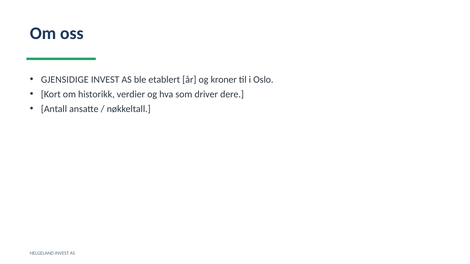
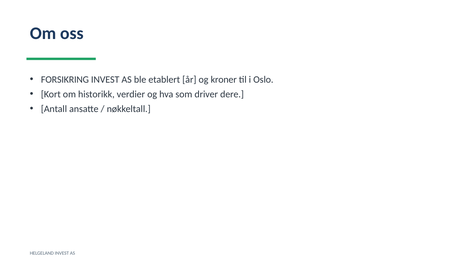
GJENSIDIGE: GJENSIDIGE -> FORSIKRING (65, 80)
